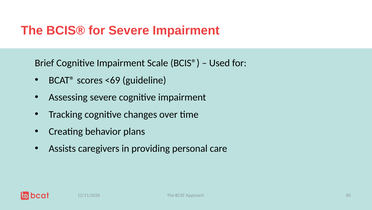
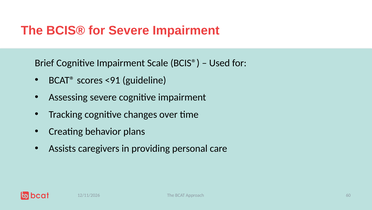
<69: <69 -> <91 (113, 80)
